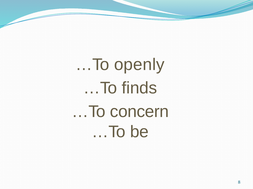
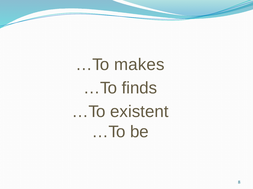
openly: openly -> makes (139, 65)
concern: concern -> existent (139, 112)
